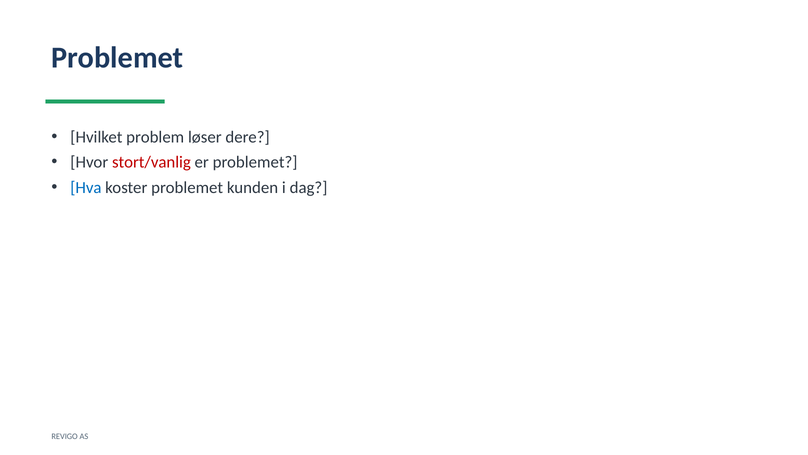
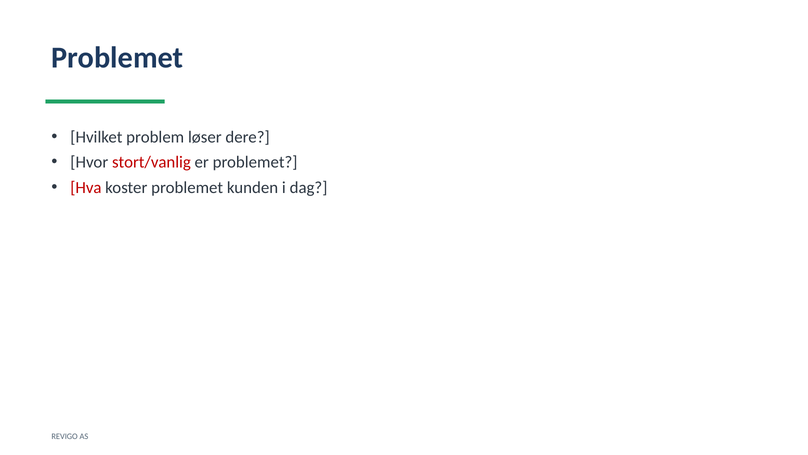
Hva colour: blue -> red (86, 187)
